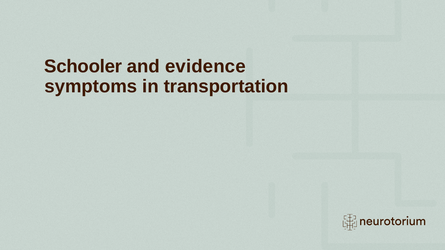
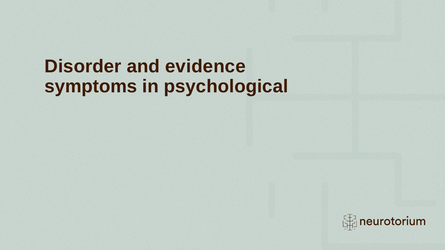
Schooler: Schooler -> Disorder (83, 67)
transportation: transportation -> psychological (226, 87)
